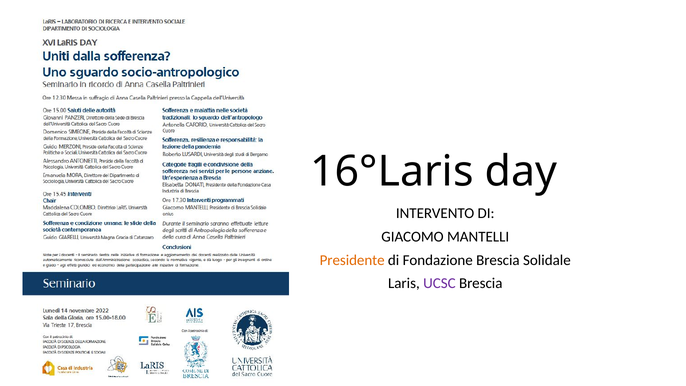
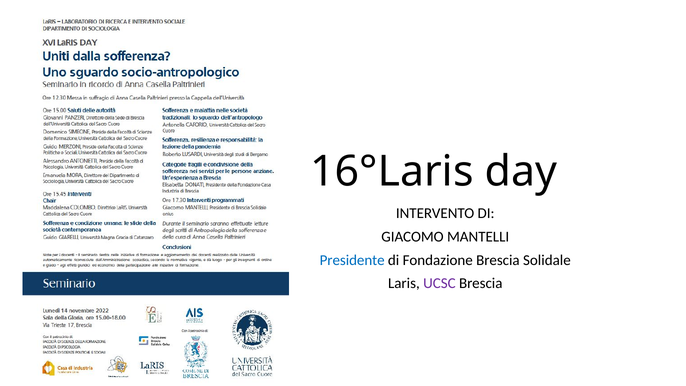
Presidente colour: orange -> blue (352, 260)
